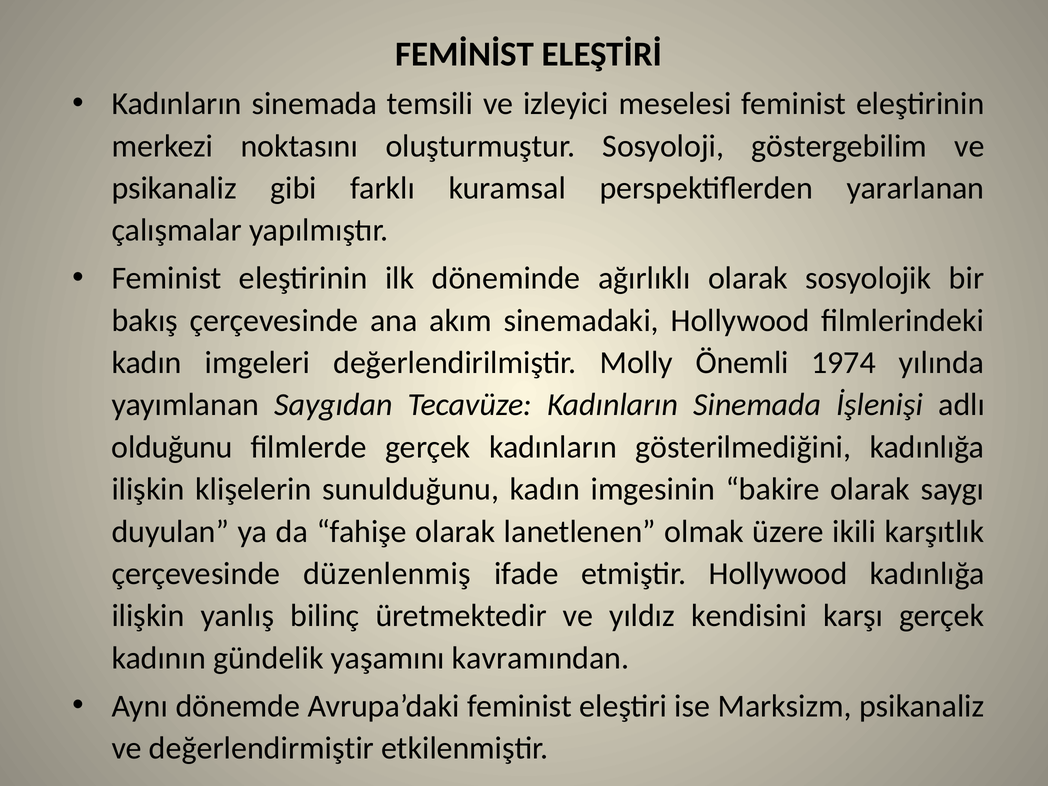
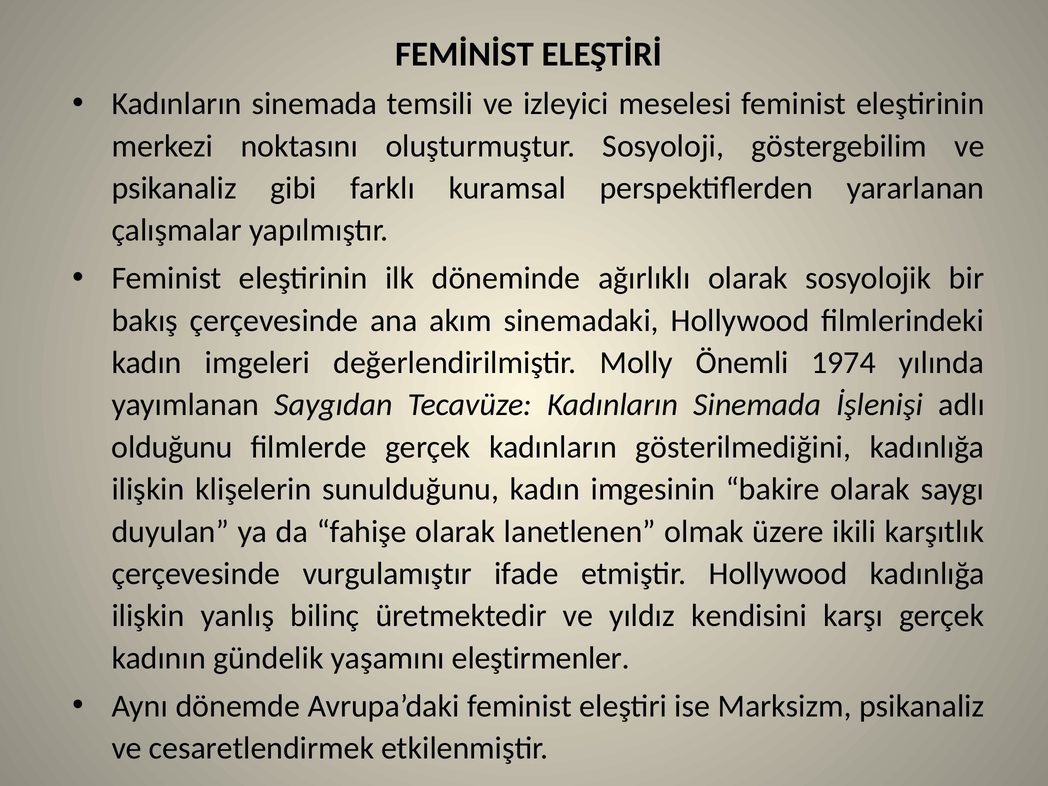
düzenlenmiş: düzenlenmiş -> vurgulamıştır (387, 574)
kavramından: kavramından -> eleştirmenler (541, 658)
değerlendirmiştir: değerlendirmiştir -> cesaretlendirmek (261, 748)
